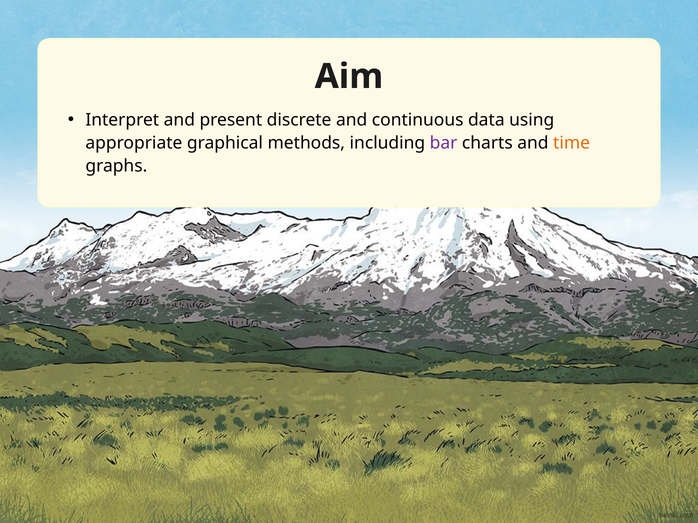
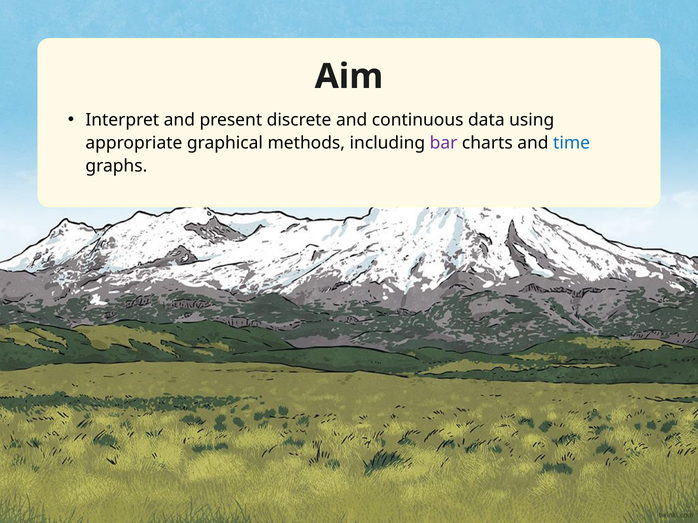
time colour: orange -> blue (572, 143)
